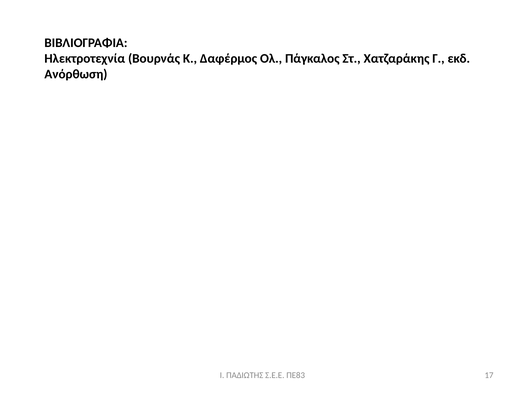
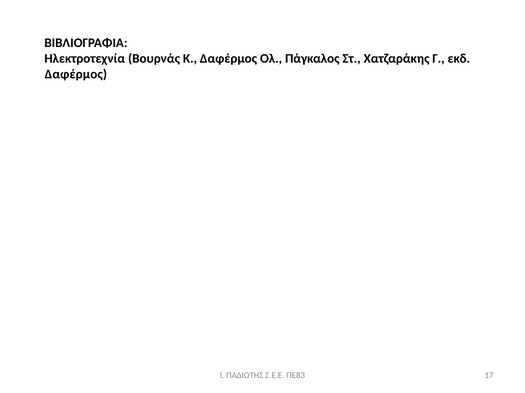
Ανόρθωση: Ανόρθωση -> Δαφέρμος (76, 74)
